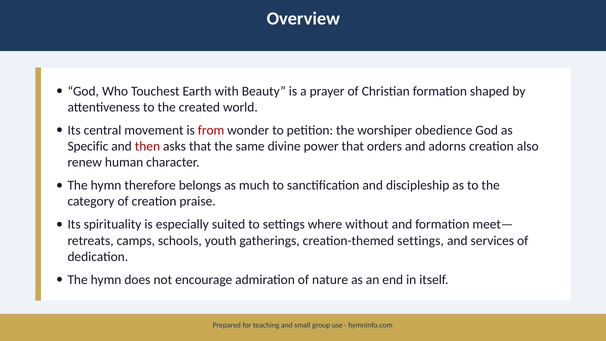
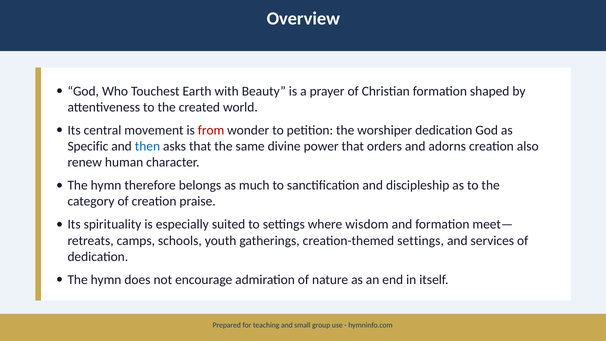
worshiper obedience: obedience -> dedication (444, 130)
then colour: red -> blue (147, 146)
without: without -> wisdom (367, 224)
